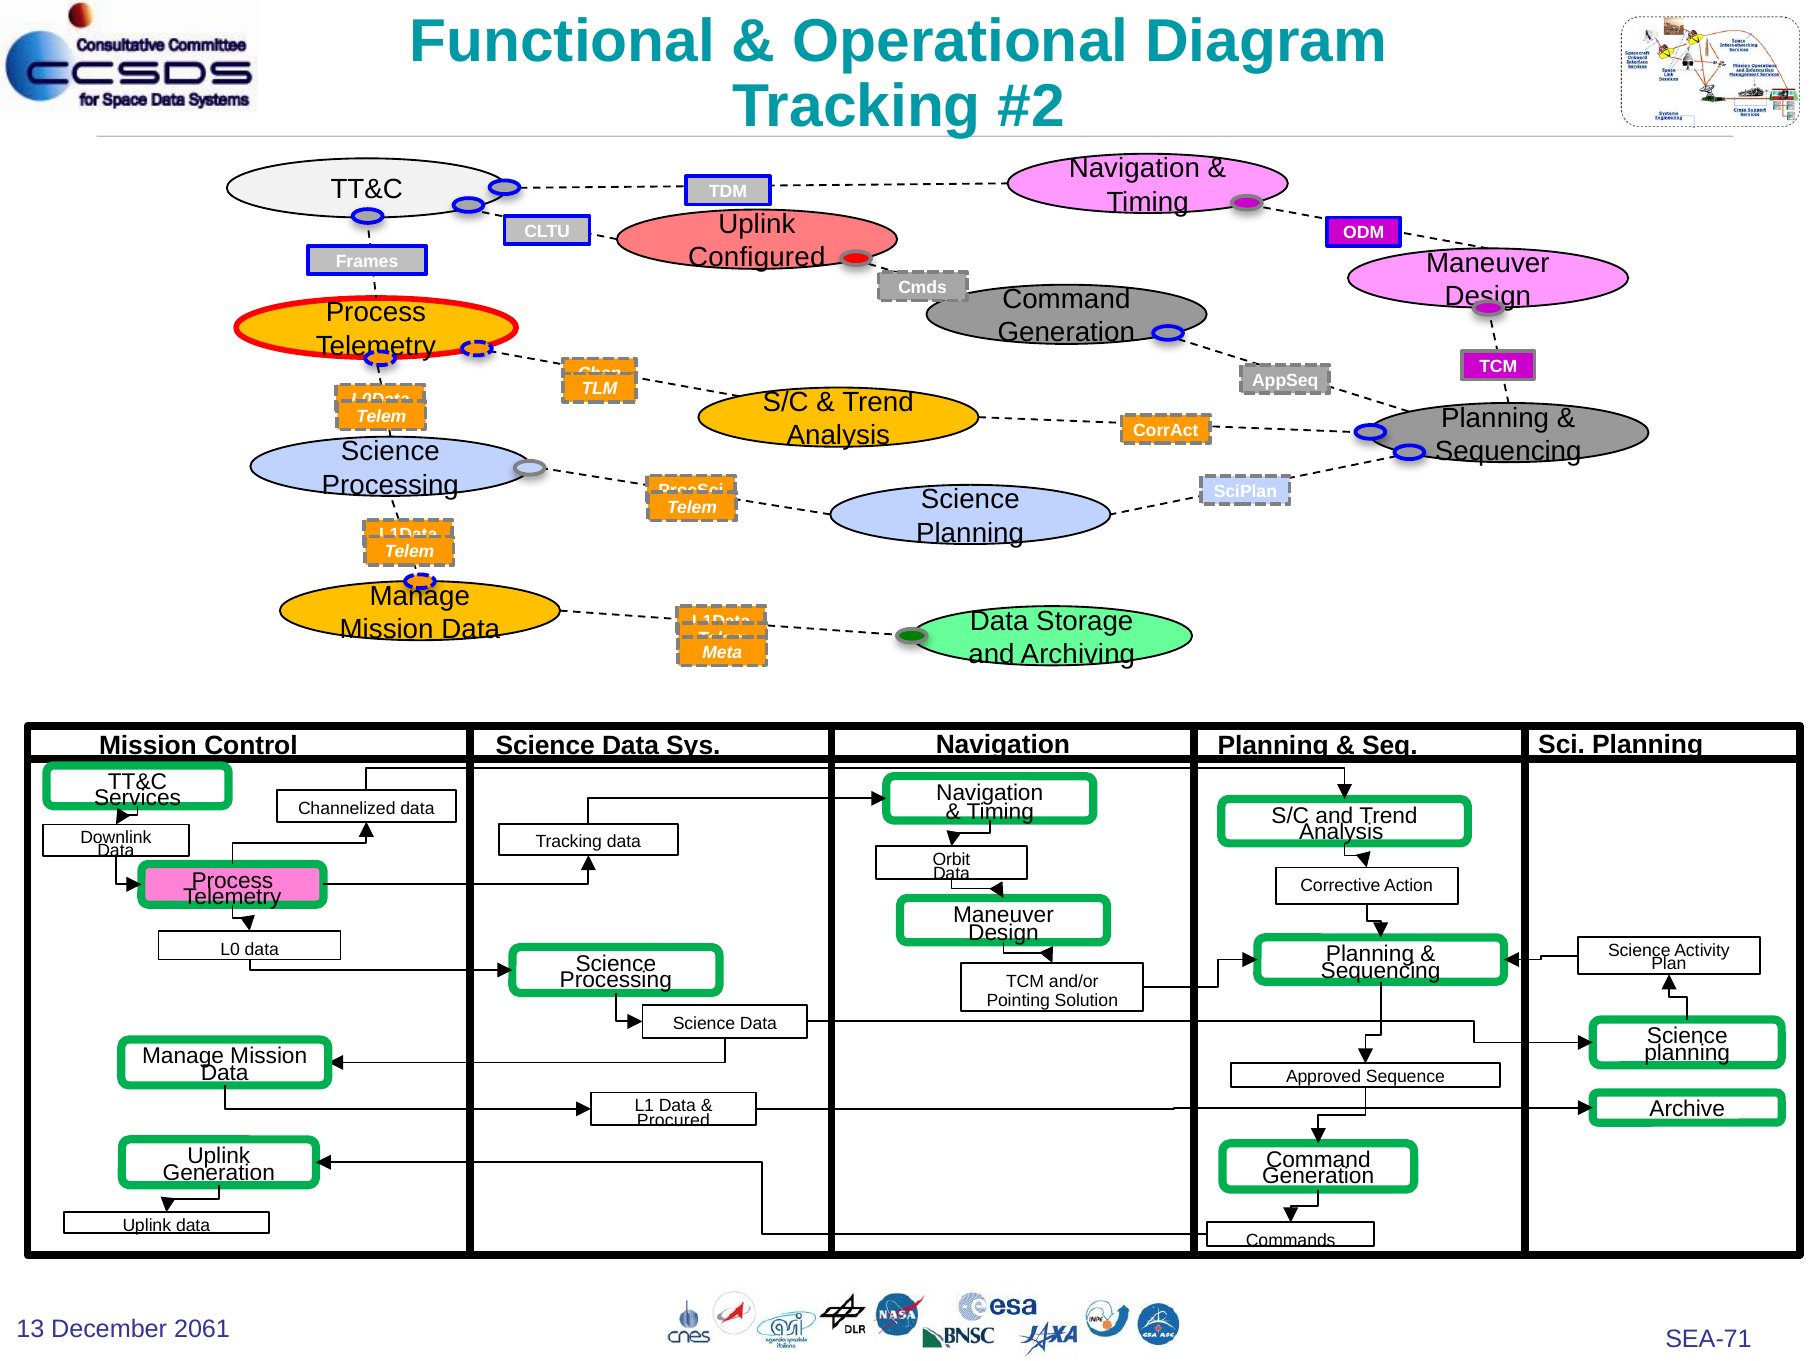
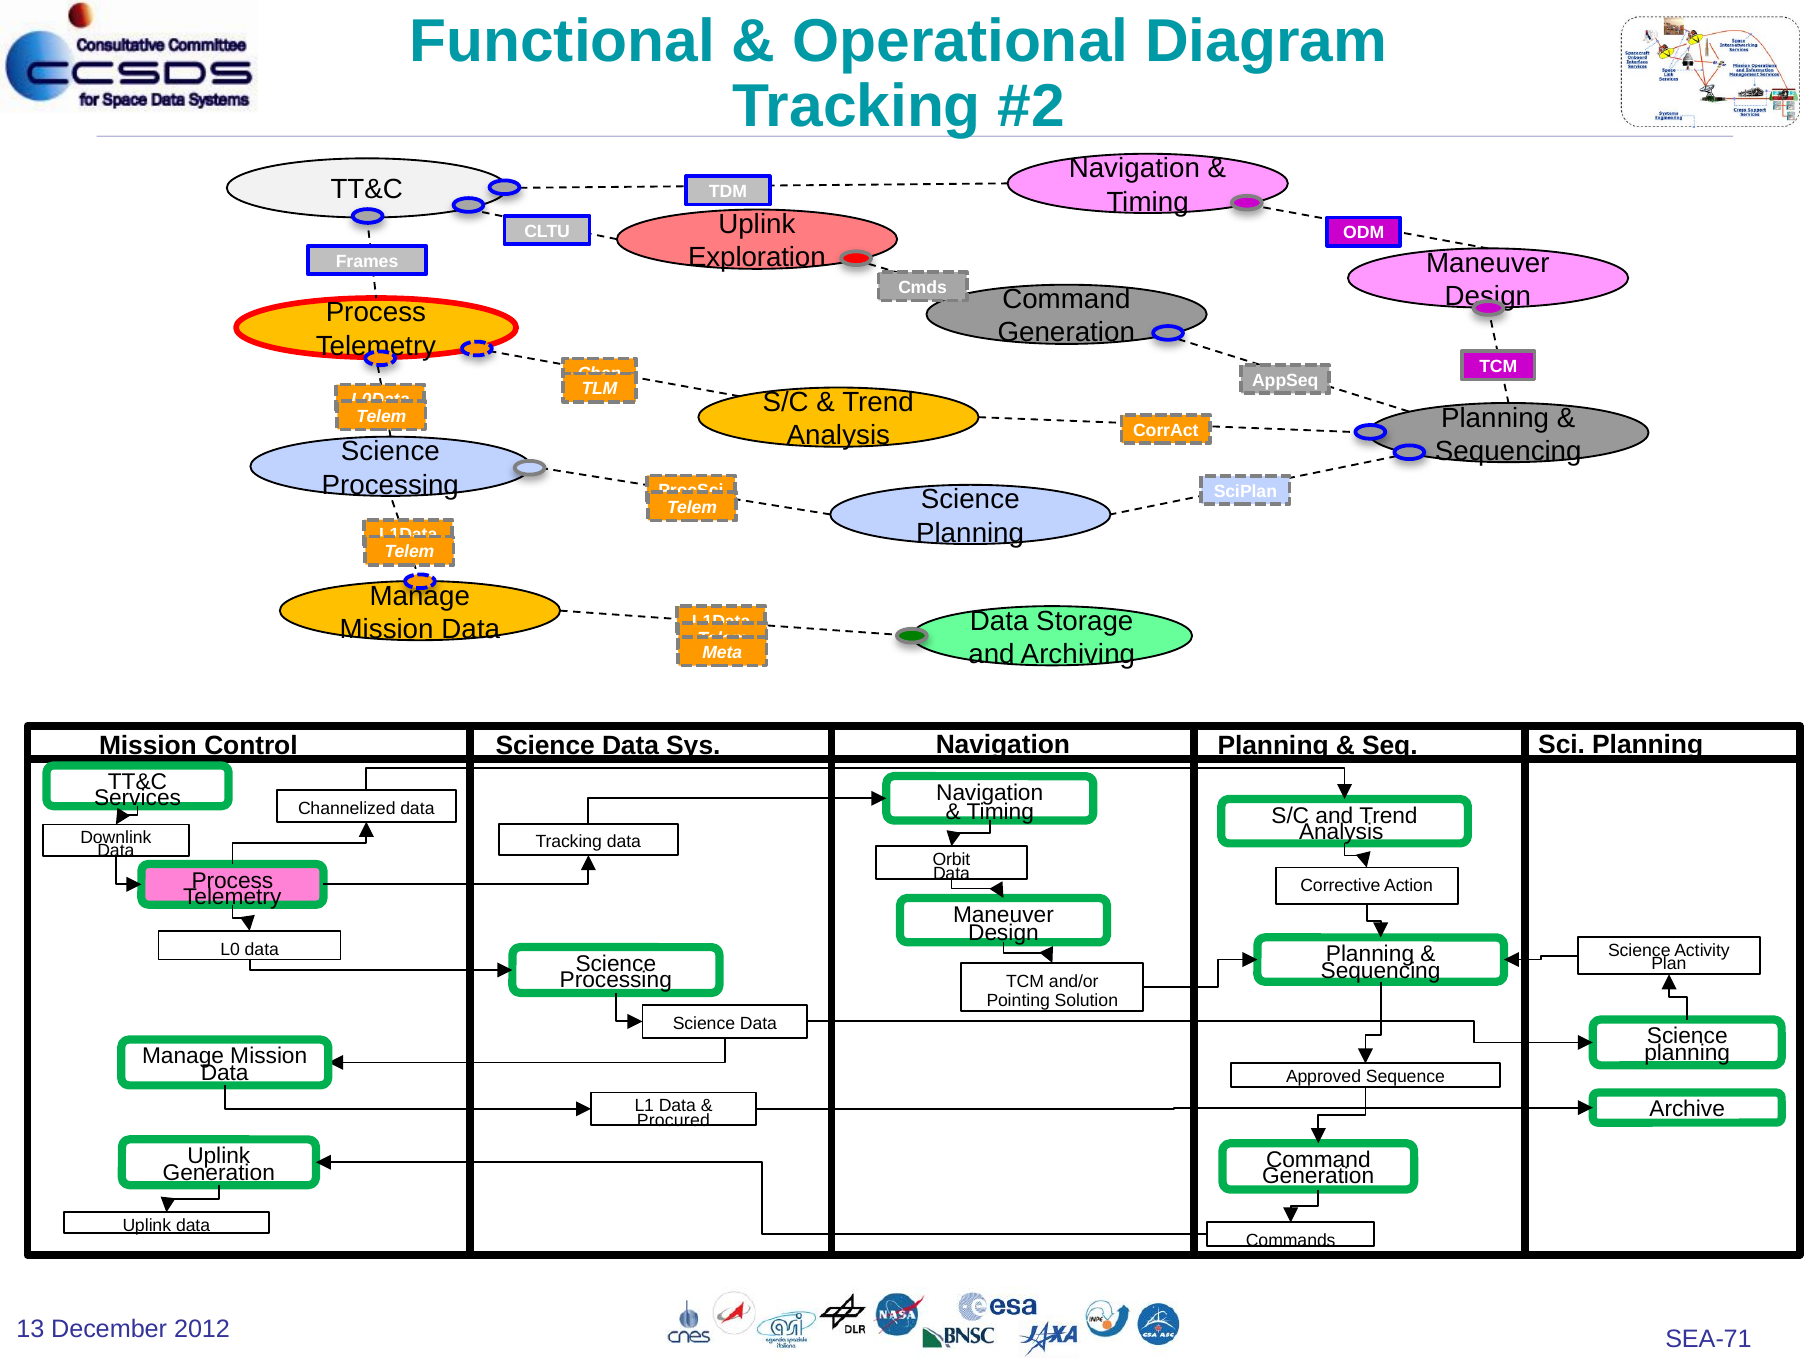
Configured: Configured -> Exploration (757, 258)
2061: 2061 -> 2012 (202, 1329)
